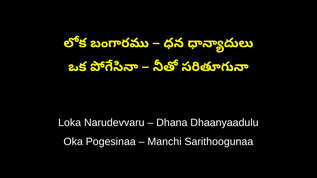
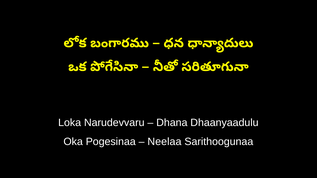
Manchi: Manchi -> Neelaa (164, 142)
